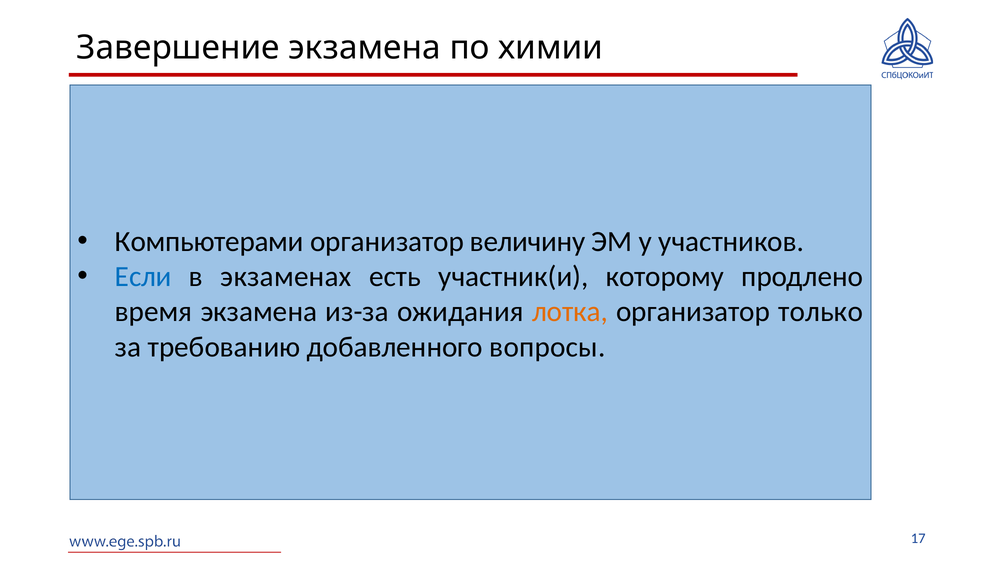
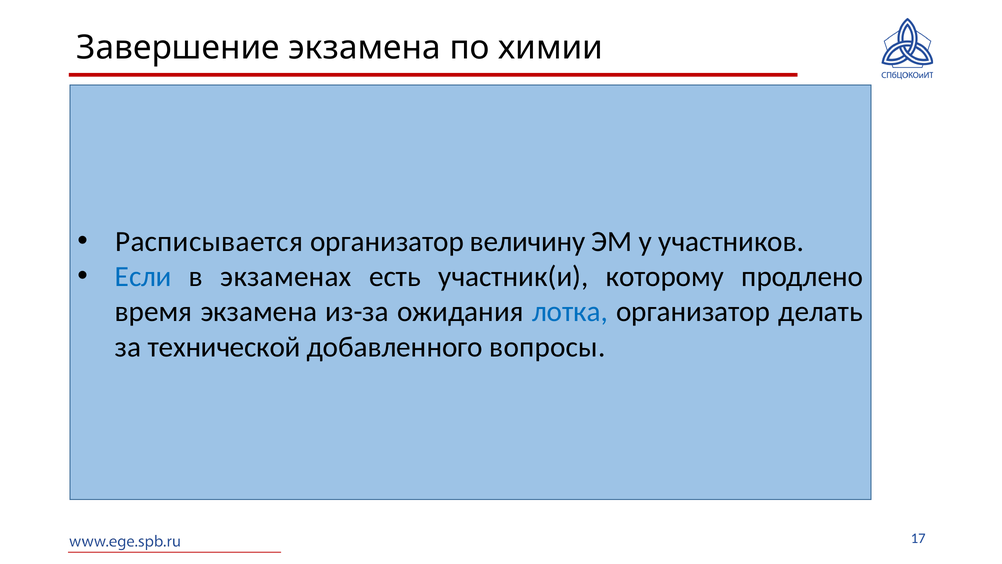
Компьютерами: Компьютерами -> Расписывается (209, 241)
лотка colour: orange -> blue (570, 312)
только: только -> делать (821, 312)
требованию: требованию -> технической (224, 347)
